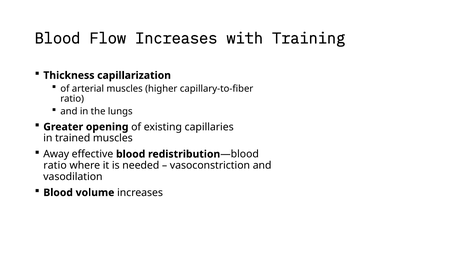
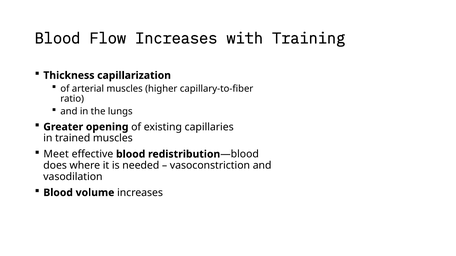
Away: Away -> Meet (56, 154)
ratio: ratio -> does (55, 166)
